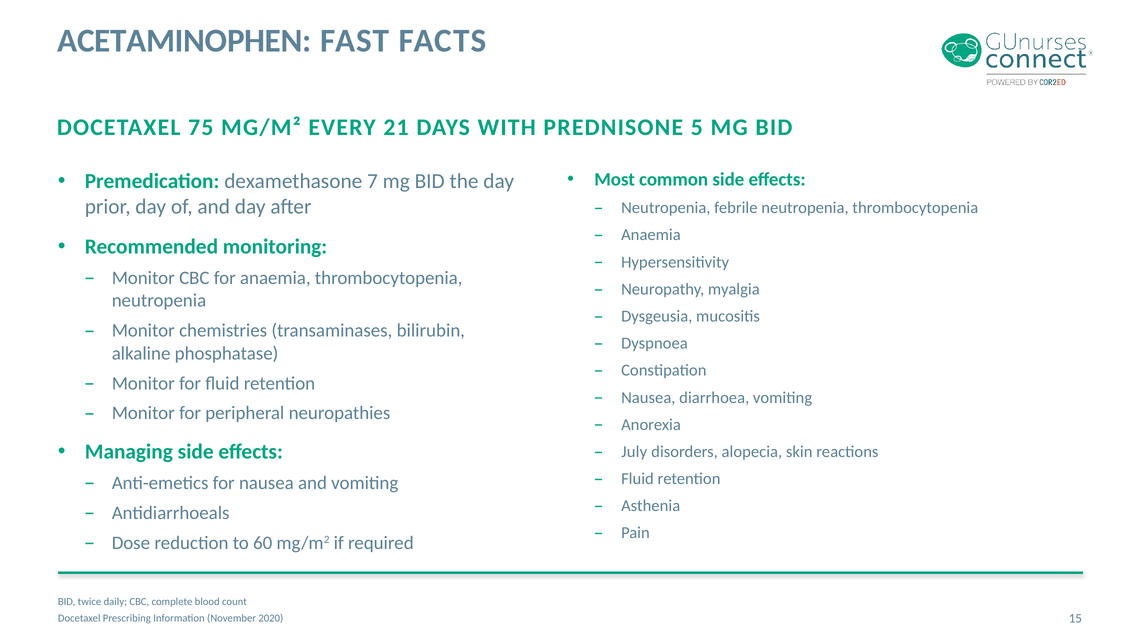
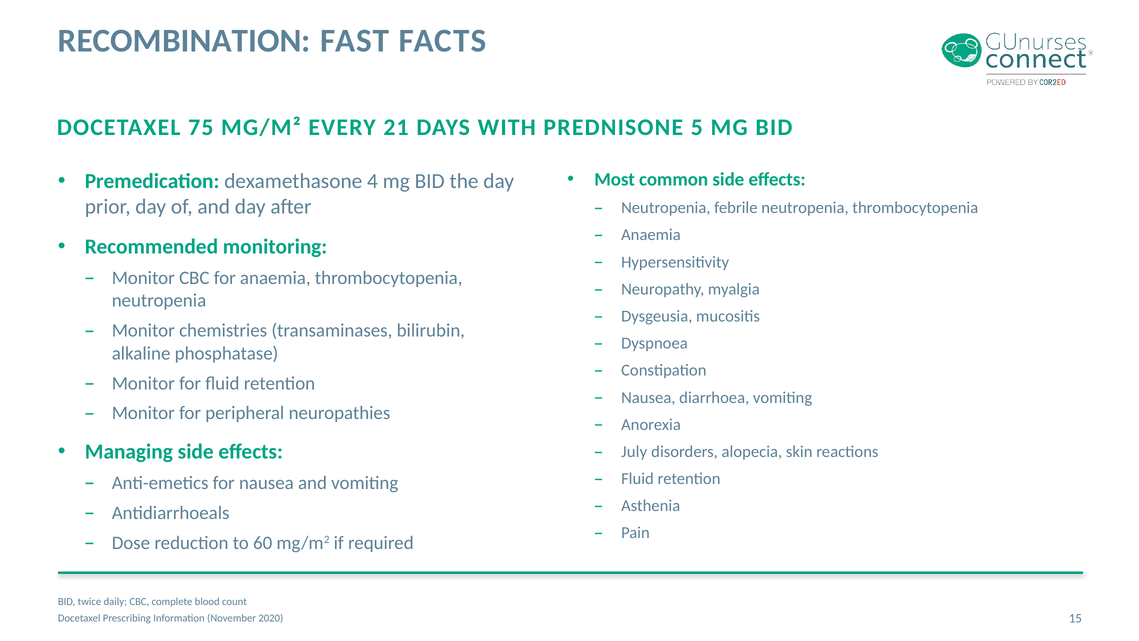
ACETAMINOPHEN: ACETAMINOPHEN -> RECOMBINATION (184, 41)
7: 7 -> 4 (372, 181)
